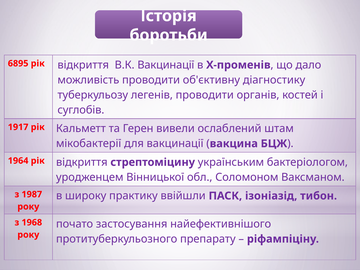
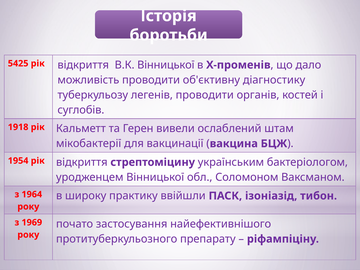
6895: 6895 -> 5425 (18, 63)
В.К Вакцинації: Вакцинації -> Вінницької (166, 65)
1917: 1917 -> 1918 (18, 127)
1964: 1964 -> 1954 (18, 161)
1987: 1987 -> 1964 (32, 194)
1968: 1968 -> 1969 (32, 222)
